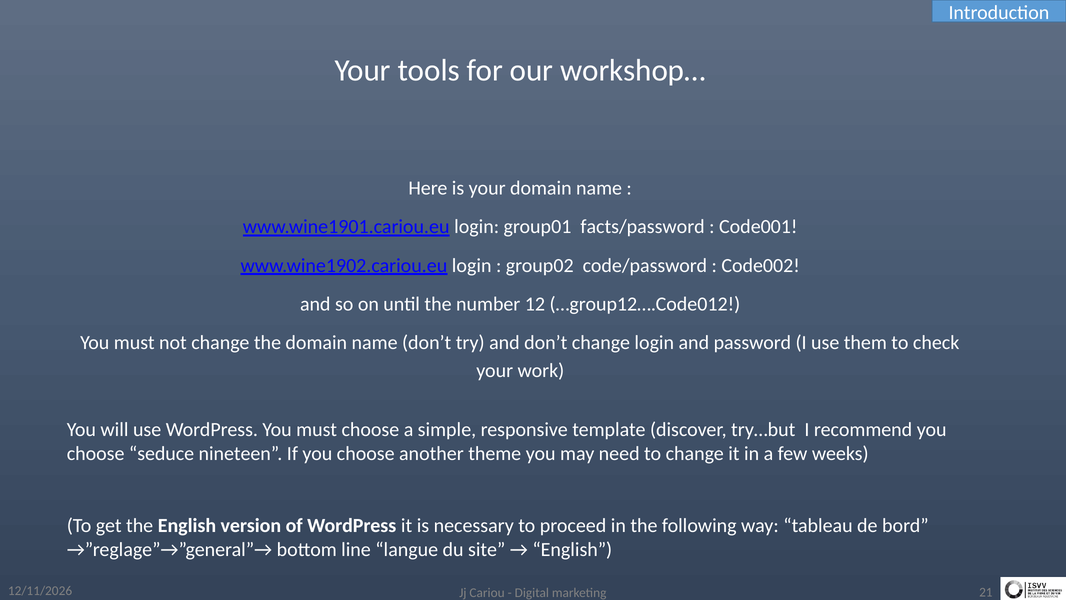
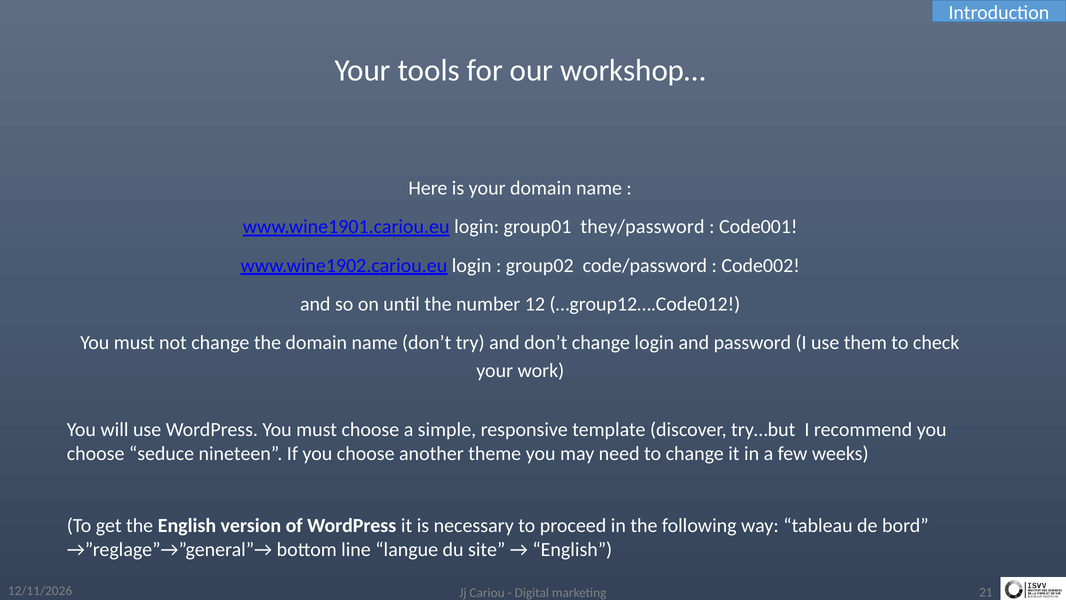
facts/password: facts/password -> they/password (642, 227)
